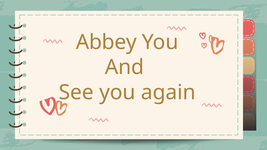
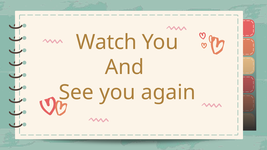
Abbey: Abbey -> Watch (106, 42)
